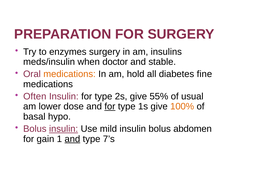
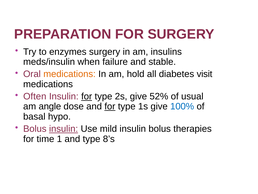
doctor: doctor -> failure (115, 62)
fine: fine -> visit (205, 74)
for underline: none -> present (87, 96)
55%: 55% -> 52% (159, 96)
lower: lower -> angle (50, 106)
100% colour: orange -> blue (182, 106)
abdomen: abdomen -> therapies (193, 129)
gain: gain -> time (45, 139)
and underline: present -> none (72, 139)
7’s: 7’s -> 8’s (109, 139)
